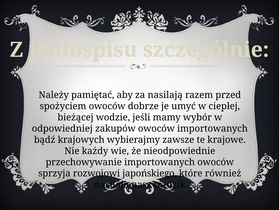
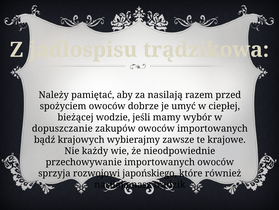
szczególnie: szczególnie -> trądzikowa (206, 50)
odpowiedniej: odpowiedniej -> dopuszczanie (62, 128)
